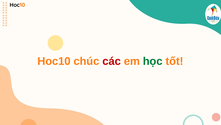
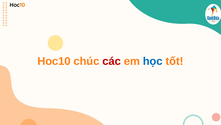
học colour: green -> blue (153, 61)
